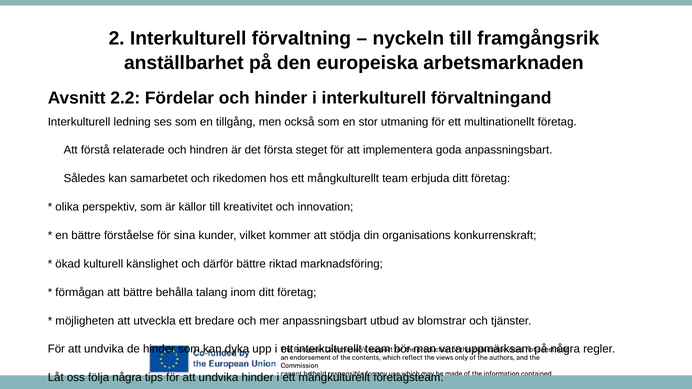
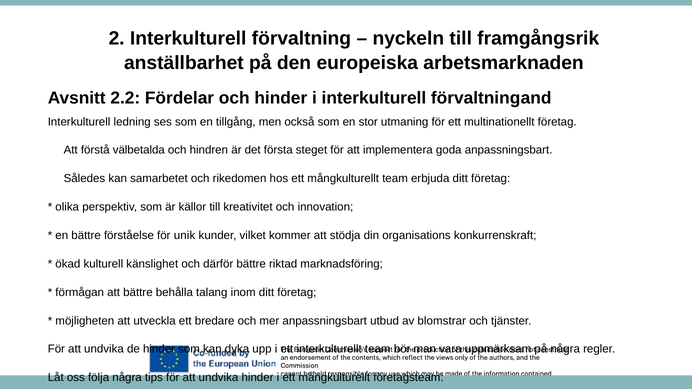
relaterade: relaterade -> välbetalda (139, 150)
sina: sina -> unik (185, 236)
